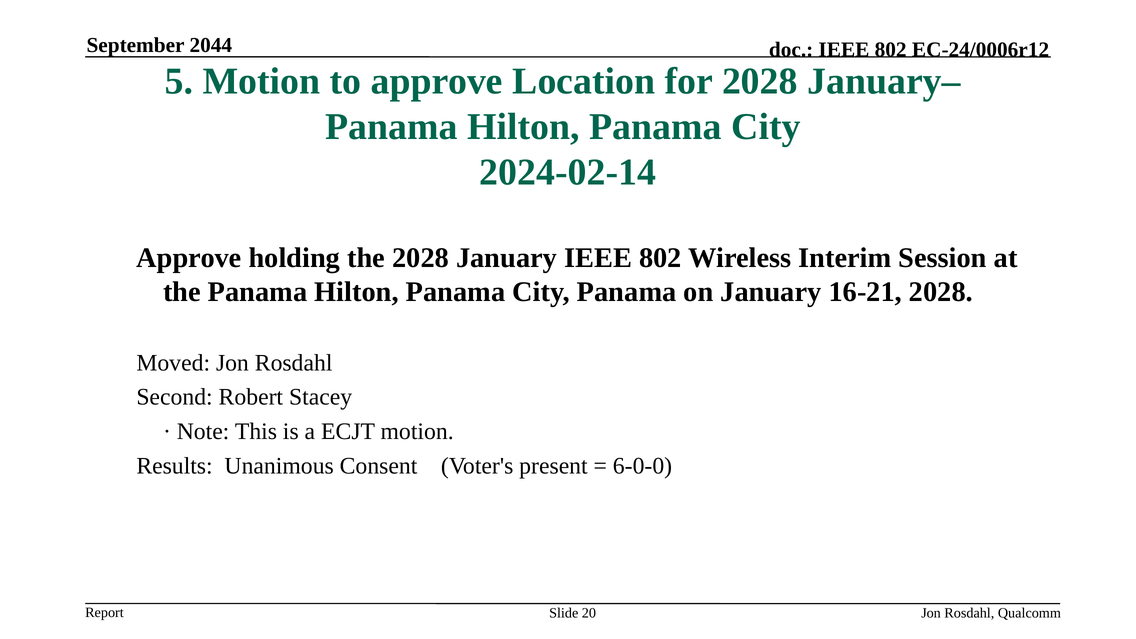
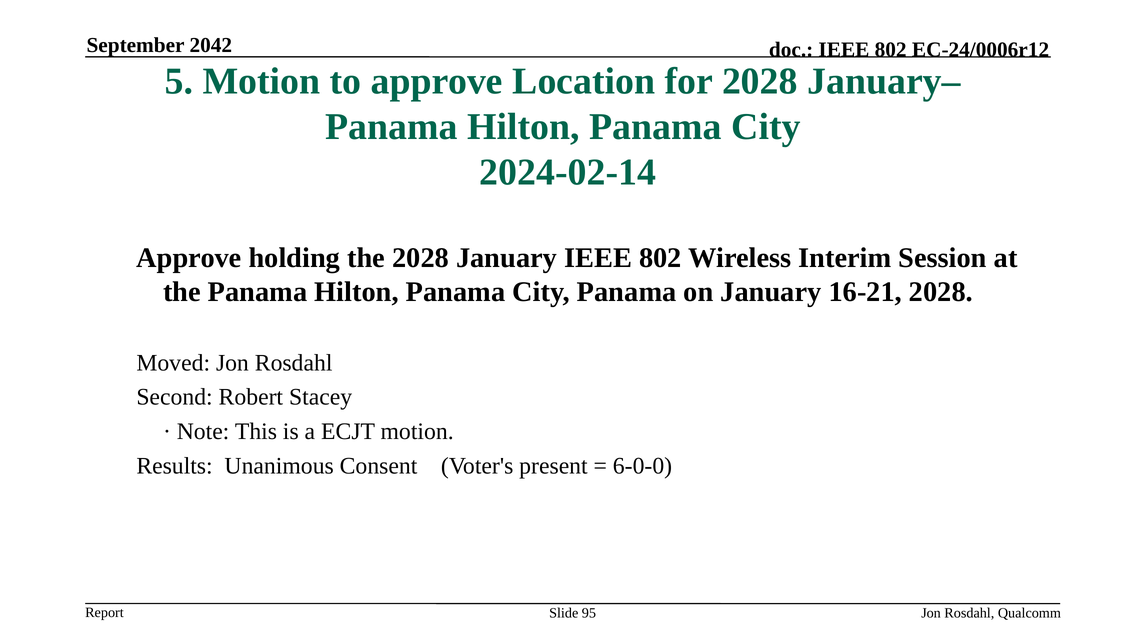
2044: 2044 -> 2042 (211, 45)
20: 20 -> 95 (589, 613)
